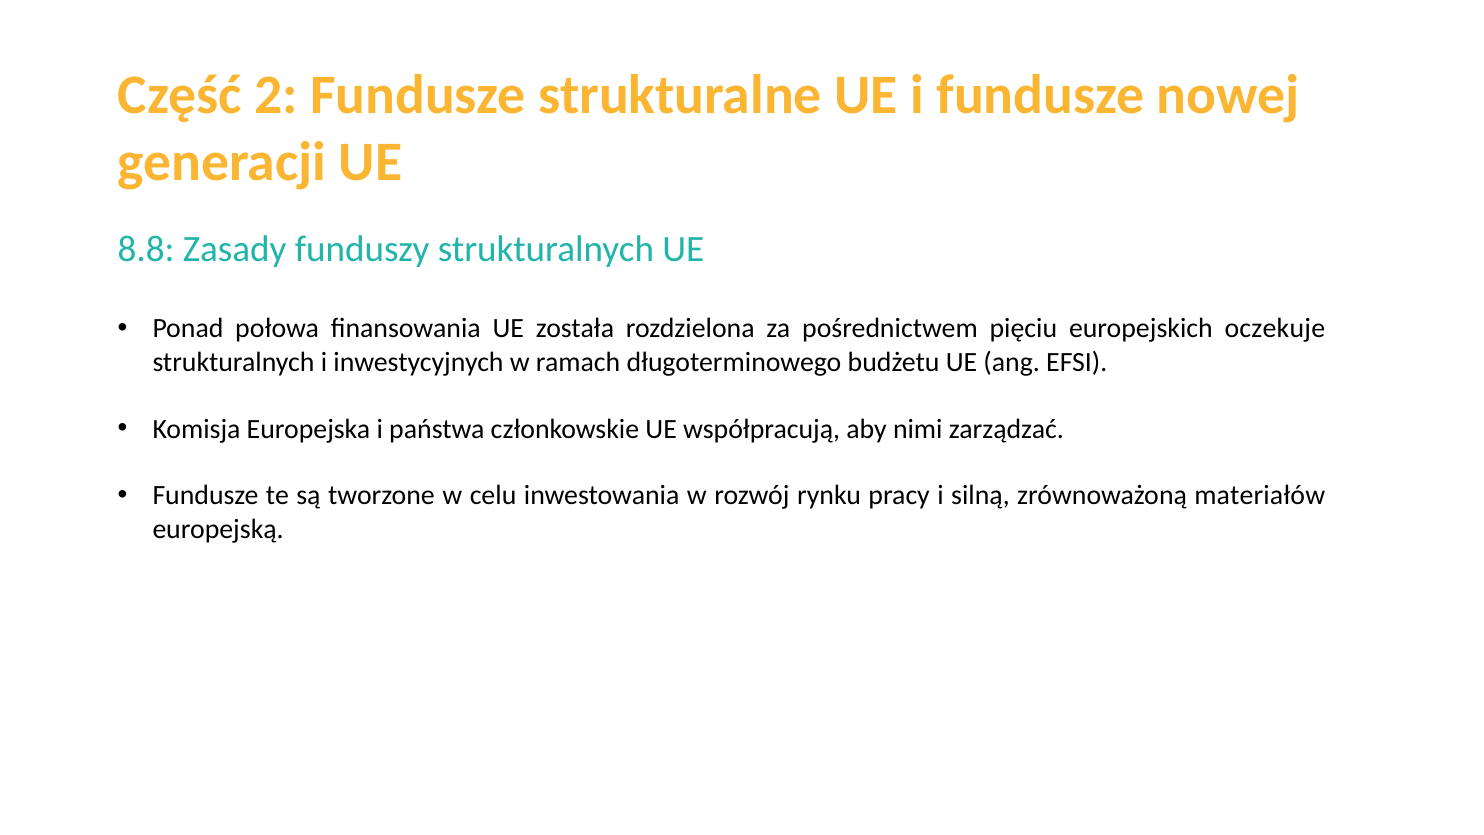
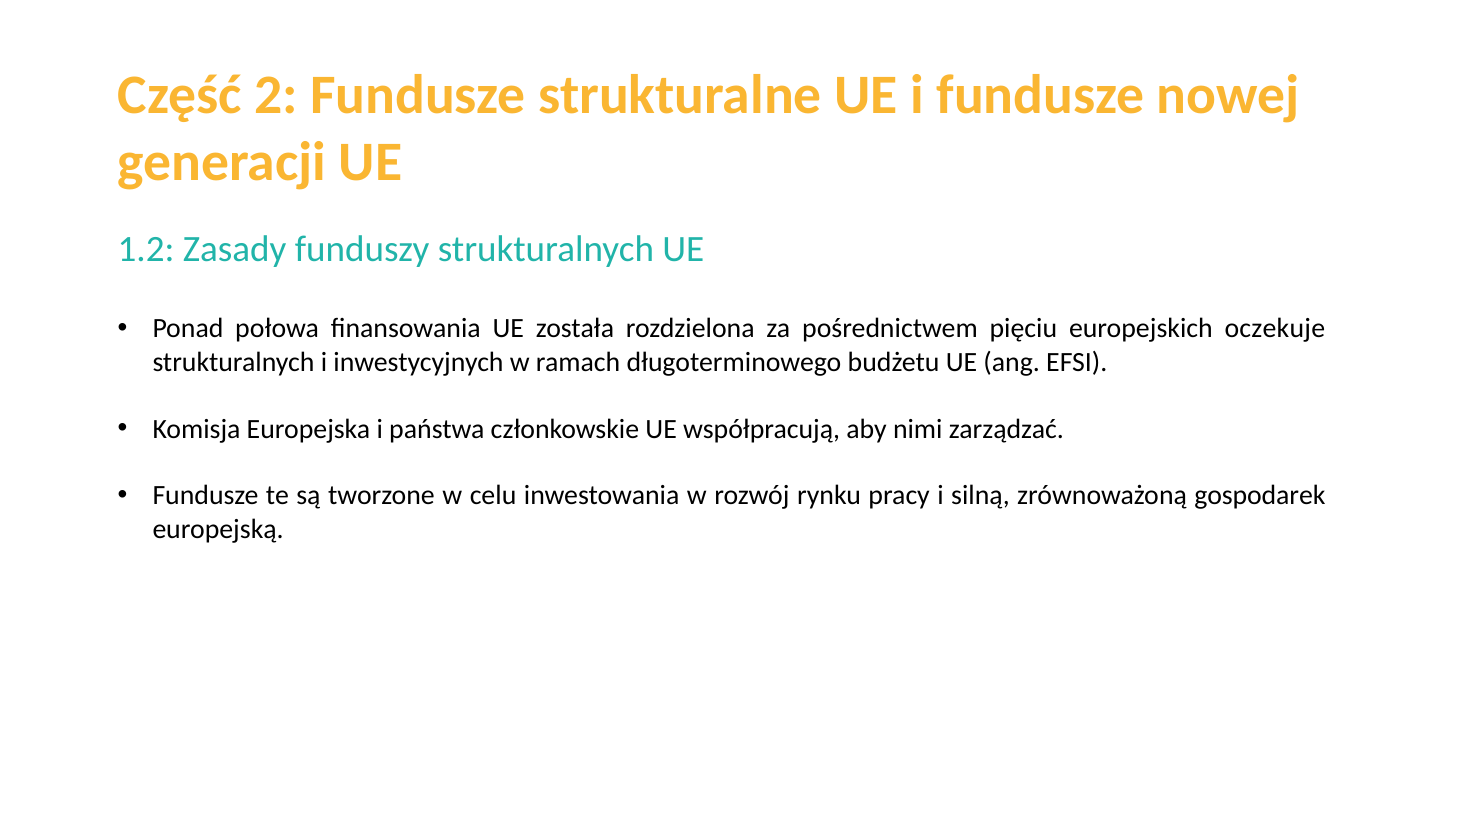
8.8: 8.8 -> 1.2 (146, 249)
materiałów: materiałów -> gospodarek (1260, 496)
